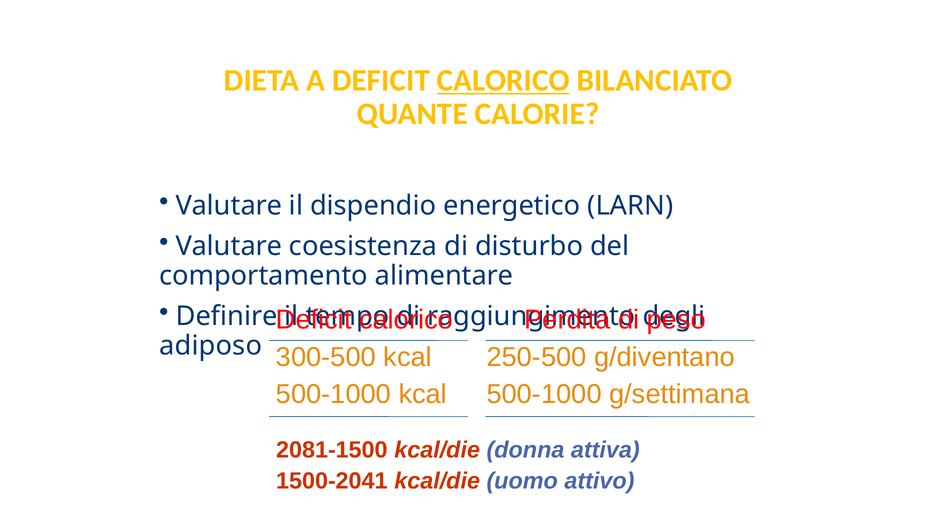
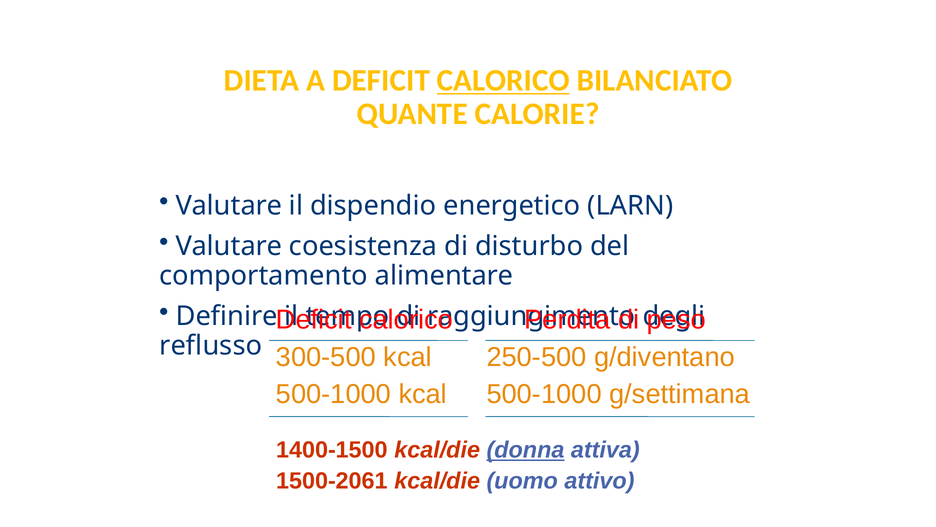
adiposo: adiposo -> reflusso (211, 345)
2081-1500: 2081-1500 -> 1400-1500 (332, 450)
donna underline: none -> present (525, 450)
1500-2041: 1500-2041 -> 1500-2061 (332, 481)
